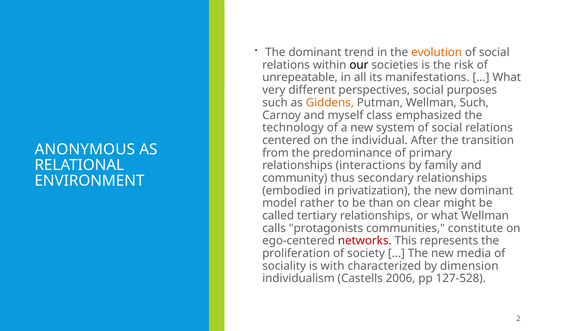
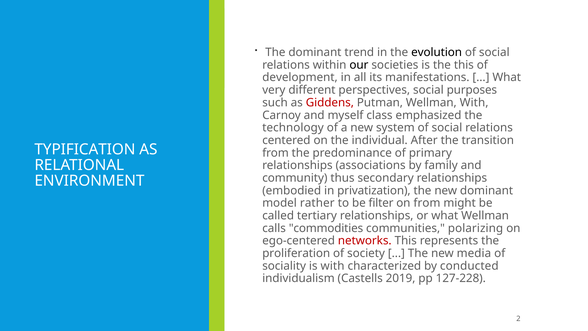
evolution colour: orange -> black (437, 52)
the risk: risk -> this (464, 65)
unrepeatable: unrepeatable -> development (300, 77)
Giddens colour: orange -> red (330, 103)
Wellman Such: Such -> With (474, 103)
ANONYMOUS: ANONYMOUS -> TYPIFICATION (85, 149)
interactions: interactions -> associations (371, 165)
than: than -> filter (381, 203)
on clear: clear -> from (427, 203)
protagonists: protagonists -> commodities (326, 228)
constitute: constitute -> polarizing (475, 228)
dimension: dimension -> conducted (469, 266)
2006: 2006 -> 2019 (401, 278)
127-528: 127-528 -> 127-228 (461, 278)
